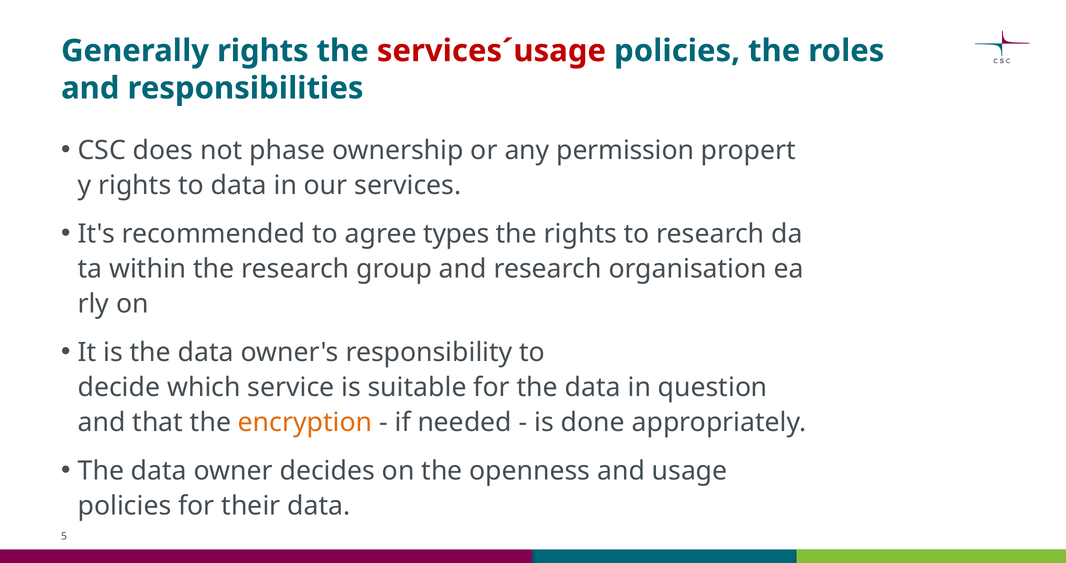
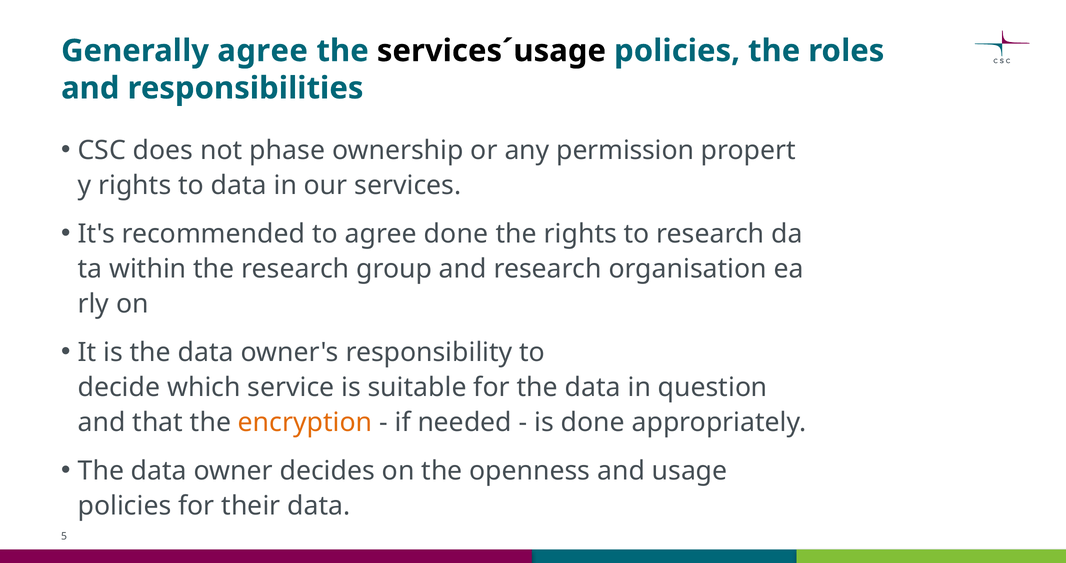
Generally rights: rights -> agree (263, 51)
services´usage colour: red -> black (491, 51)
agree types: types -> done (456, 234)
